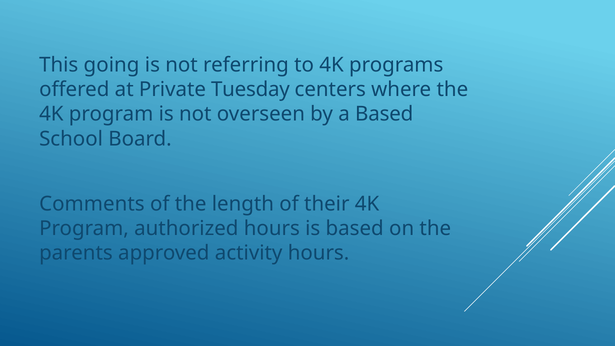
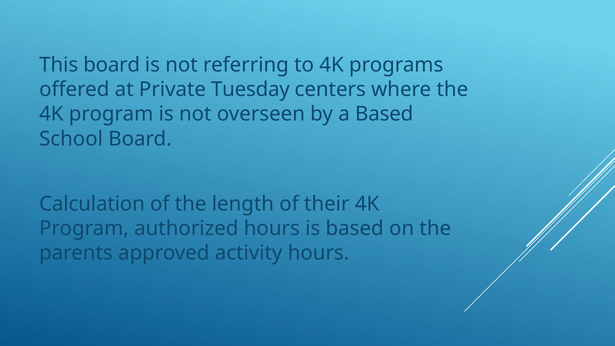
This going: going -> board (112, 65)
Comments: Comments -> Calculation (92, 204)
